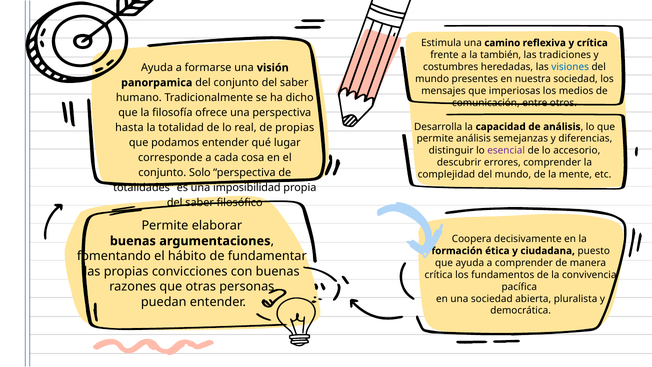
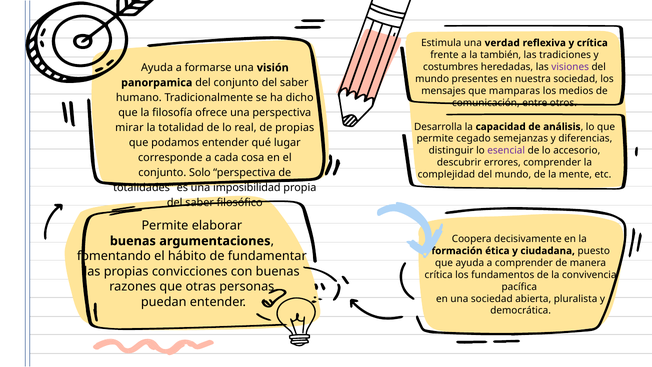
camino: camino -> verdad (502, 43)
visiones colour: blue -> purple (570, 67)
imperiosas: imperiosas -> mamparas (515, 91)
hasta: hasta -> mirar (129, 128)
permite análisis: análisis -> cegado (473, 139)
